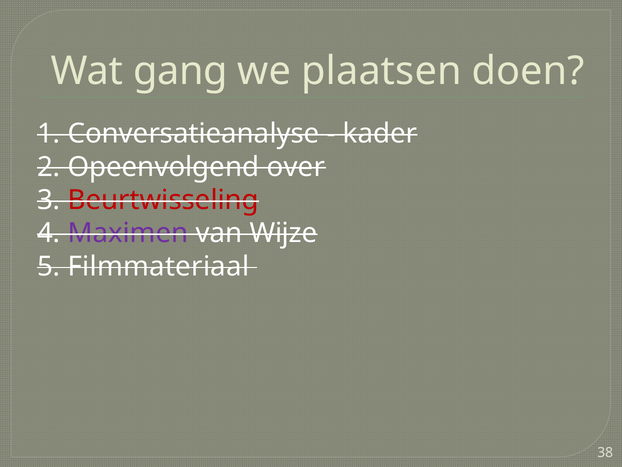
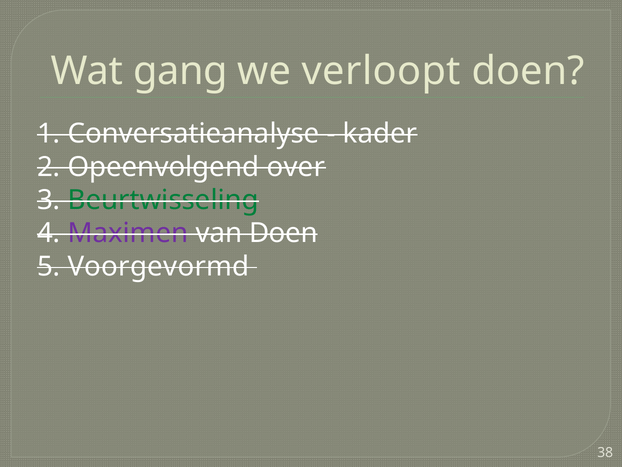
plaatsen: plaatsen -> verloopt (381, 71)
Beurtwisseling colour: red -> green (163, 200)
van Wijze: Wijze -> Doen (283, 233)
Filmmateriaal: Filmmateriaal -> Voorgevormd (158, 266)
